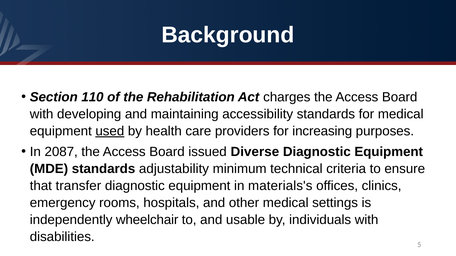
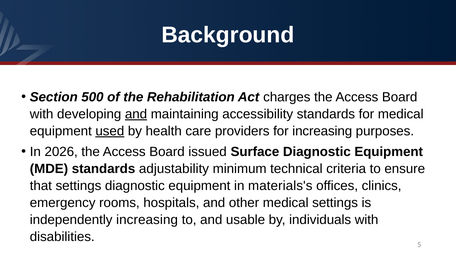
110: 110 -> 500 (92, 97)
and underline: none -> present (136, 114)
2087: 2087 -> 2026 (61, 152)
Diverse: Diverse -> Surface (255, 152)
that transfer: transfer -> settings (78, 186)
independently wheelchair: wheelchair -> increasing (147, 220)
